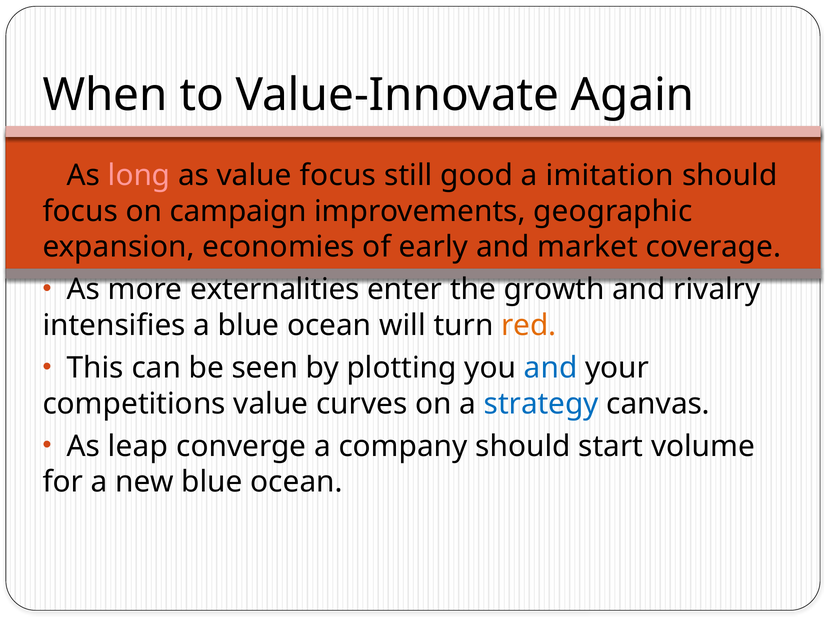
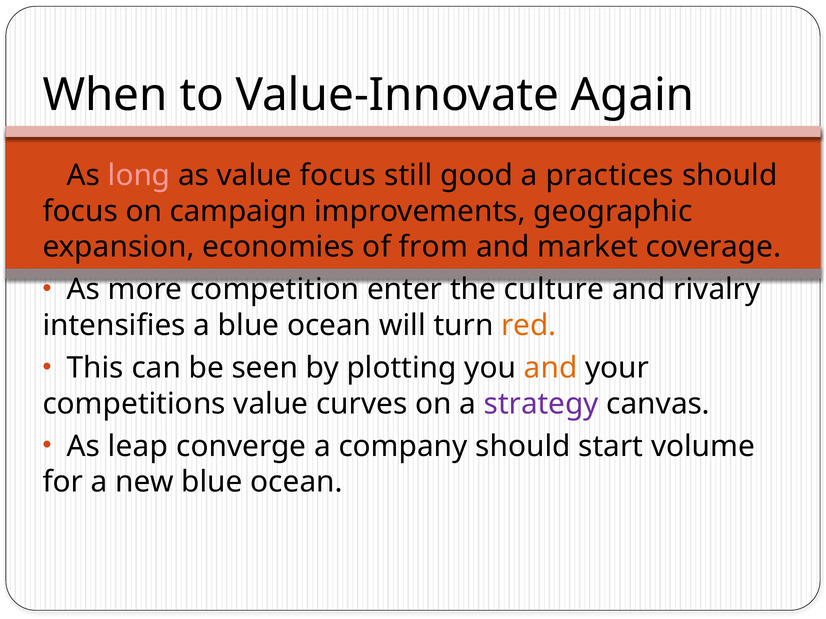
imitation: imitation -> practices (610, 176)
early: early -> from (433, 247)
externalities: externalities -> competition (275, 290)
growth: growth -> culture (554, 290)
and colour: blue -> orange (551, 368)
strategy colour: blue -> purple (541, 404)
